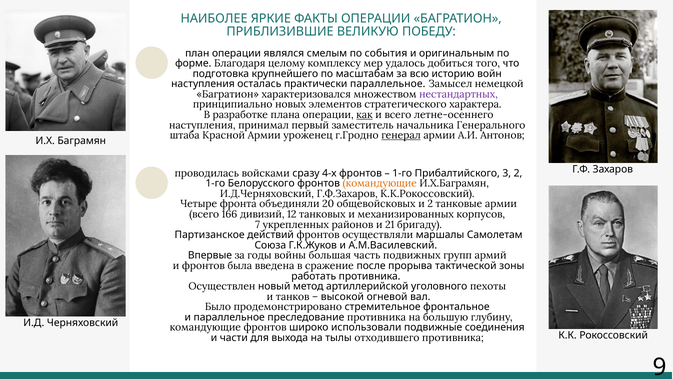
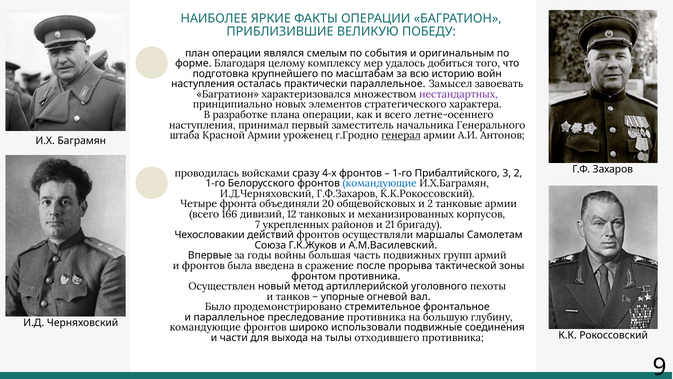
немецкой: немецкой -> завоевать (499, 84)
как underline: present -> none (365, 115)
командующие colour: orange -> blue (380, 183)
Партизанское: Партизанское -> Чехословакии (210, 235)
работать: работать -> фронтом (314, 276)
высокой: высокой -> упорные (342, 296)
